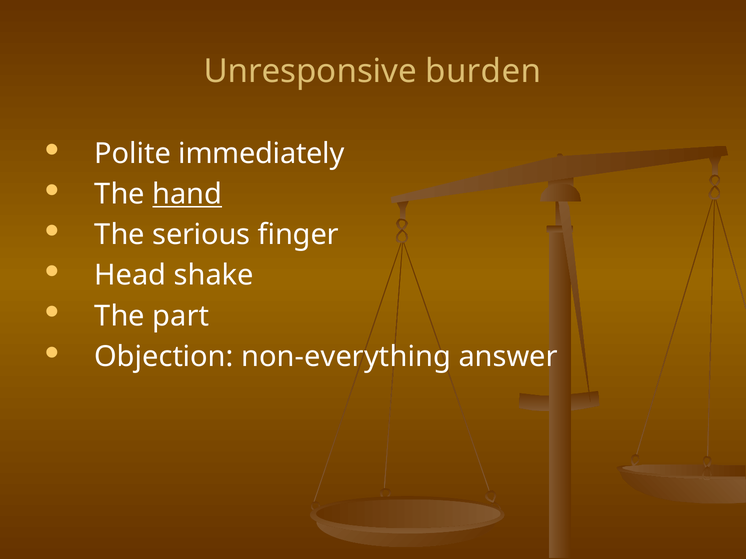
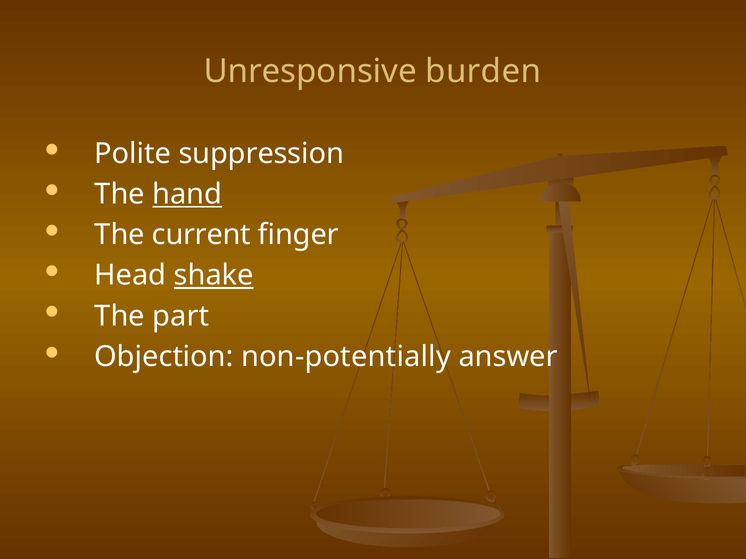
immediately: immediately -> suppression (261, 154)
serious: serious -> current (201, 235)
shake underline: none -> present (214, 276)
non-everything: non-everything -> non-potentially (346, 357)
